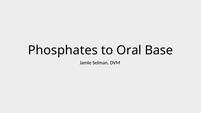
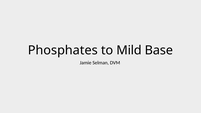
Oral: Oral -> Mild (129, 50)
